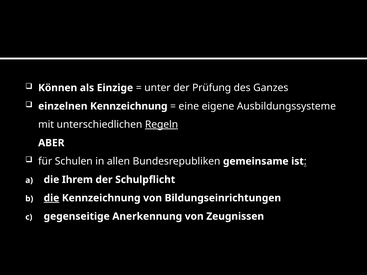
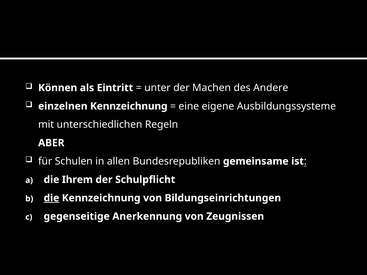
Einzige: Einzige -> Eintritt (115, 88)
Prüfung: Prüfung -> Machen (212, 88)
Ganzes: Ganzes -> Andere (271, 88)
Regeln underline: present -> none (162, 125)
